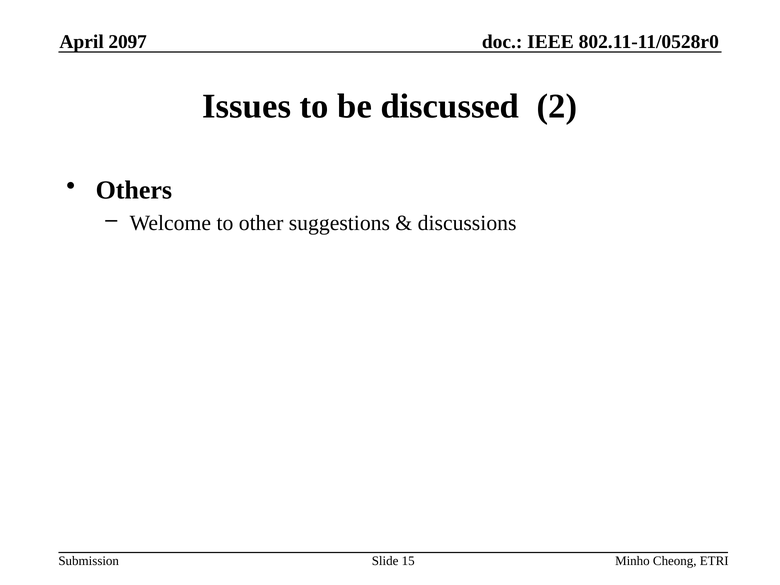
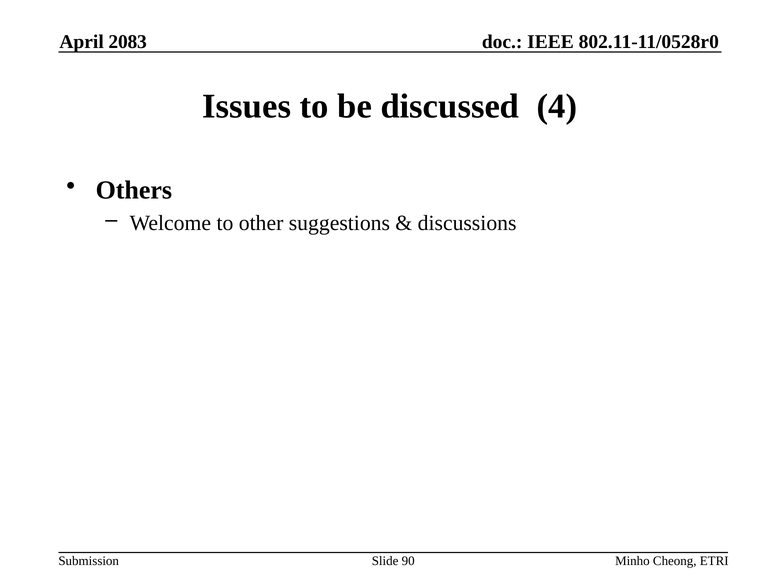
2097: 2097 -> 2083 (128, 42)
2: 2 -> 4 (557, 106)
15: 15 -> 90 (408, 561)
